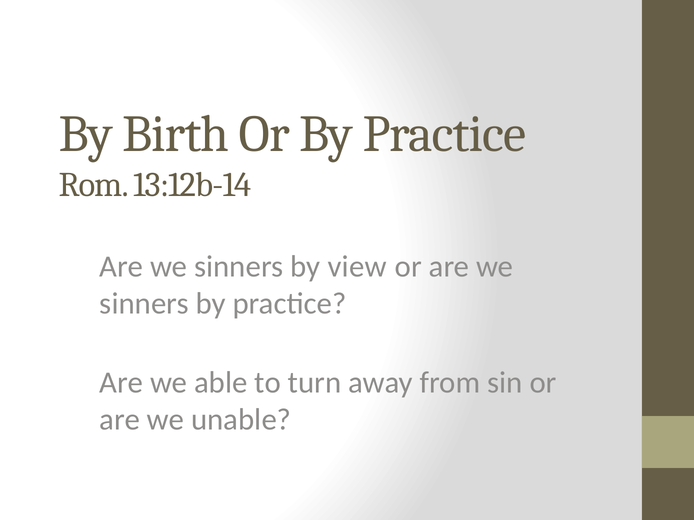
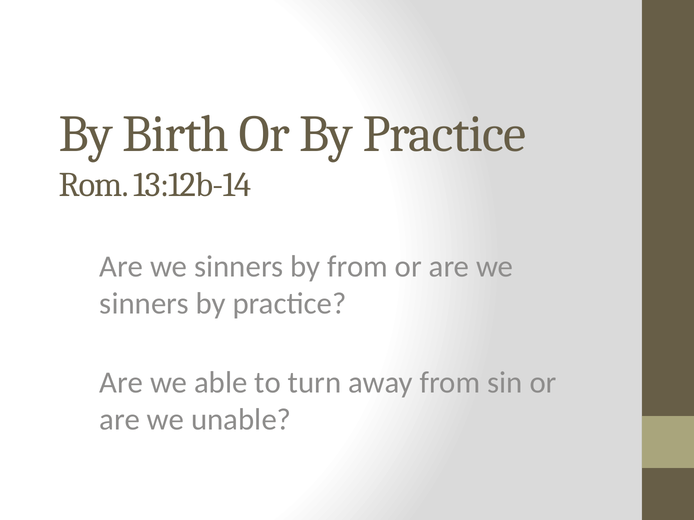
by view: view -> from (358, 267)
